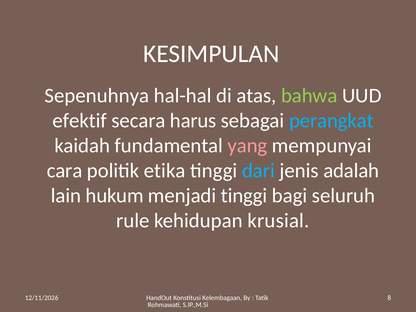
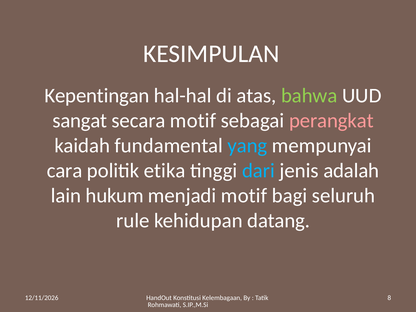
Sepenuhnya: Sepenuhnya -> Kepentingan (97, 96)
efektif: efektif -> sangat (80, 121)
secara harus: harus -> motif (193, 121)
perangkat colour: light blue -> pink (331, 121)
yang colour: pink -> light blue (247, 146)
menjadi tinggi: tinggi -> motif (244, 196)
krusial: krusial -> datang (279, 221)
